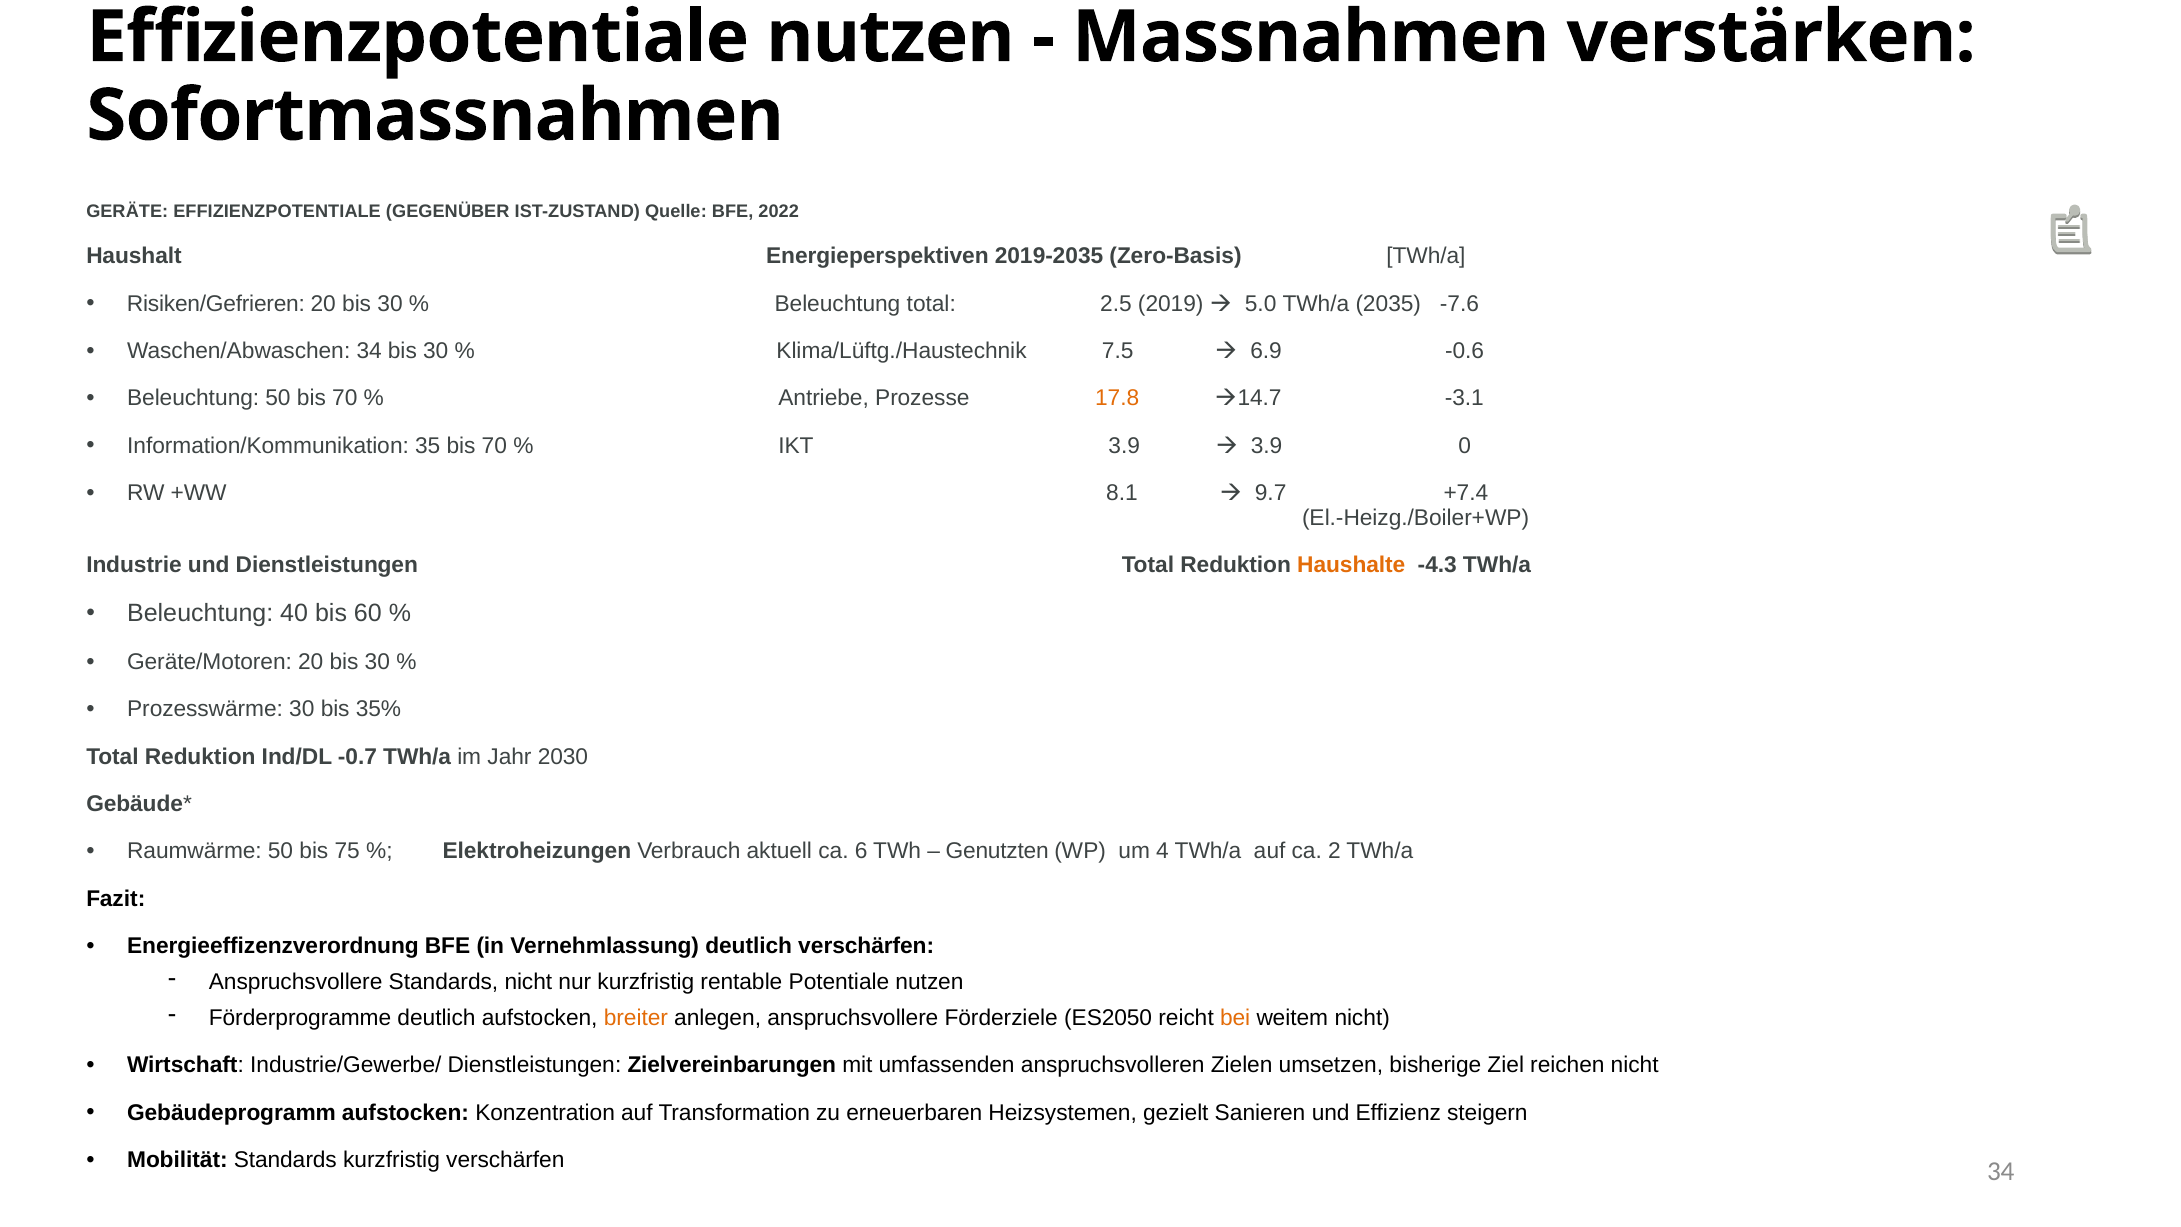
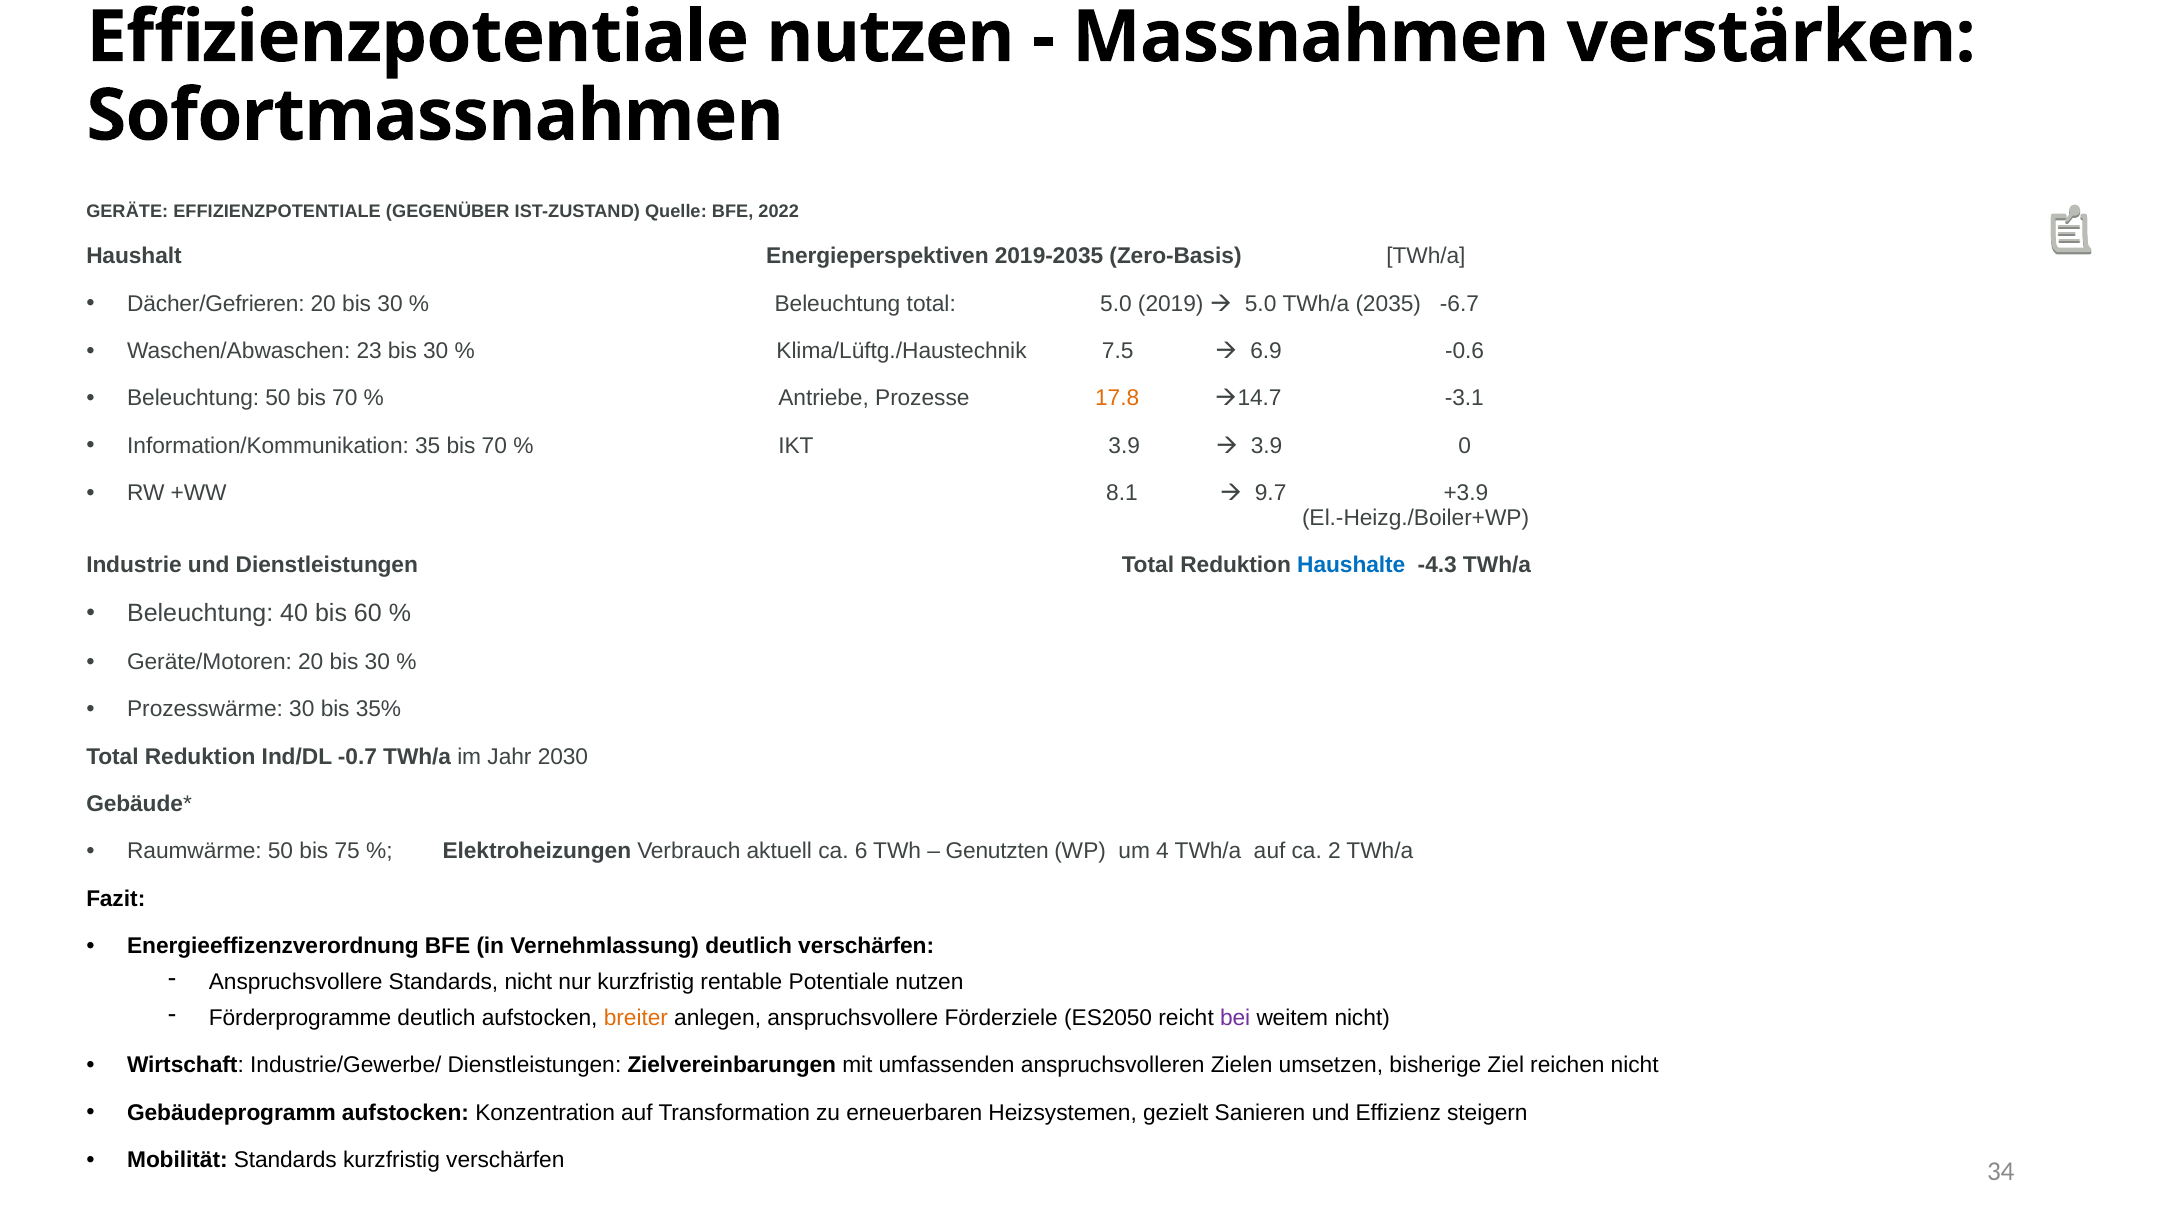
Risiken/Gefrieren: Risiken/Gefrieren -> Dächer/Gefrieren (216, 304)
total 2.5: 2.5 -> 5.0 (1116, 304)
-7.6: -7.6 -> -6.7 (1459, 304)
Waschen/Abwaschen 34: 34 -> 23 (369, 351)
+7.4: +7.4 -> +3.9 (1466, 493)
Haushalte colour: orange -> blue (1351, 565)
bei colour: orange -> purple (1235, 1018)
